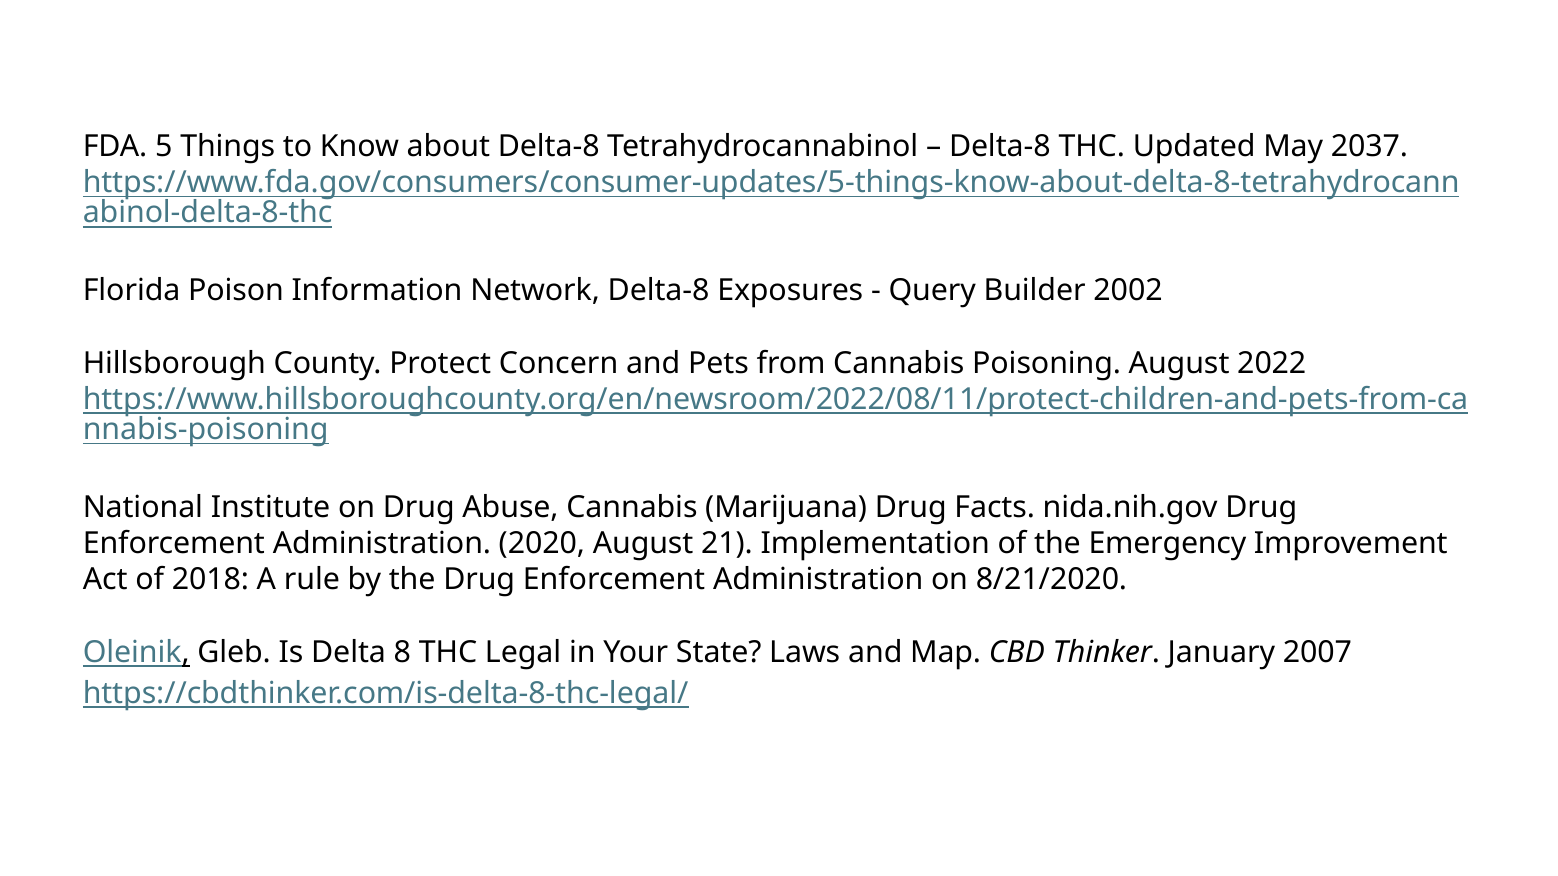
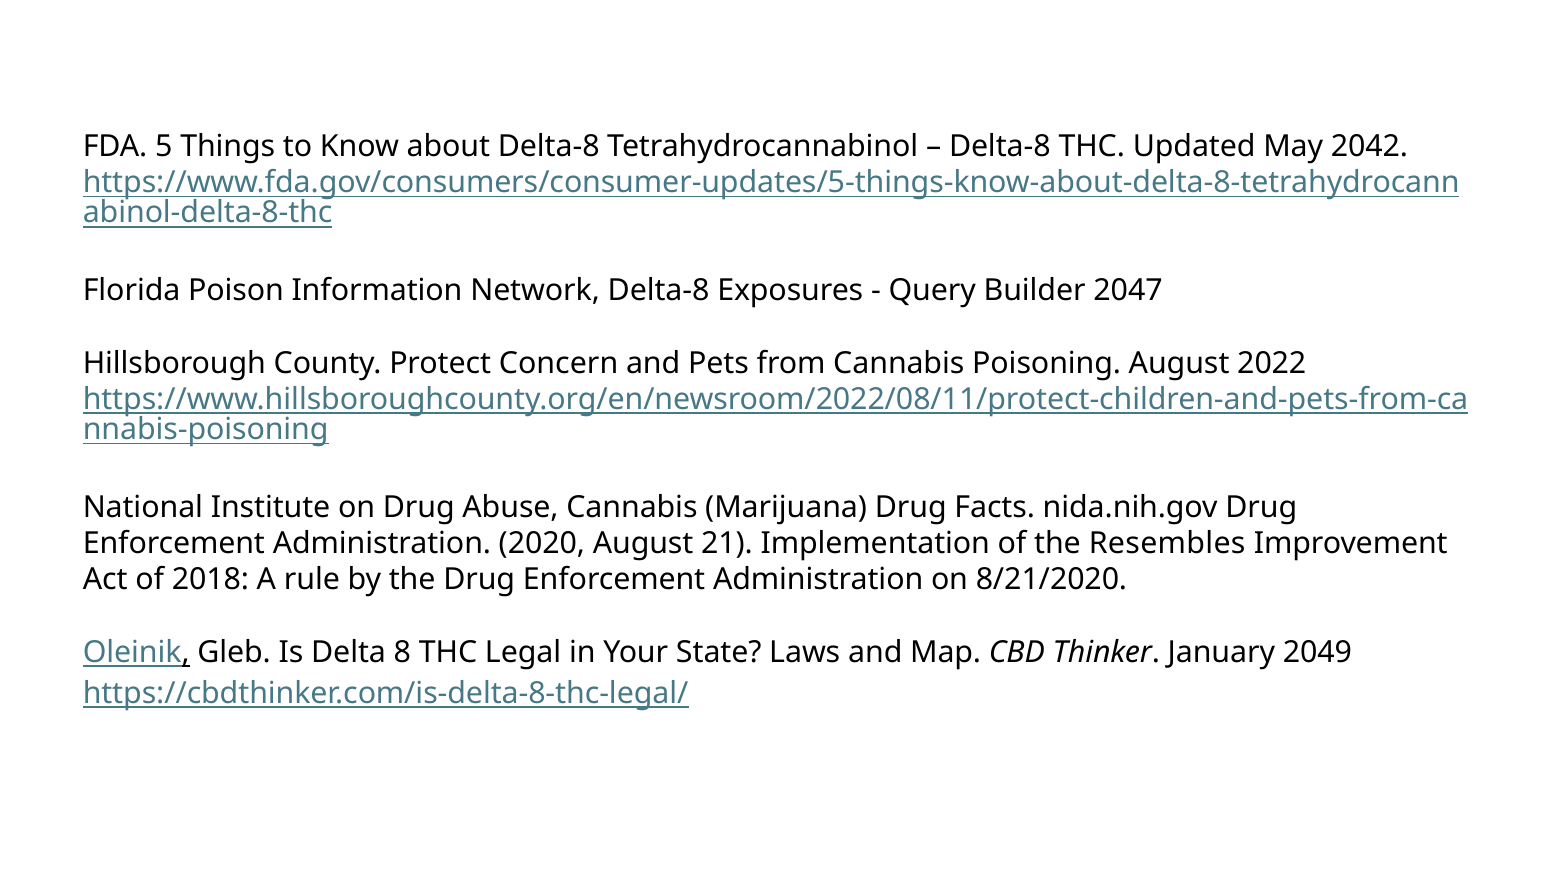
2037: 2037 -> 2042 (1369, 146)
2002: 2002 -> 2047 (1128, 290)
Emergency: Emergency -> Resembles (1167, 544)
2007: 2007 -> 2049 (1317, 653)
